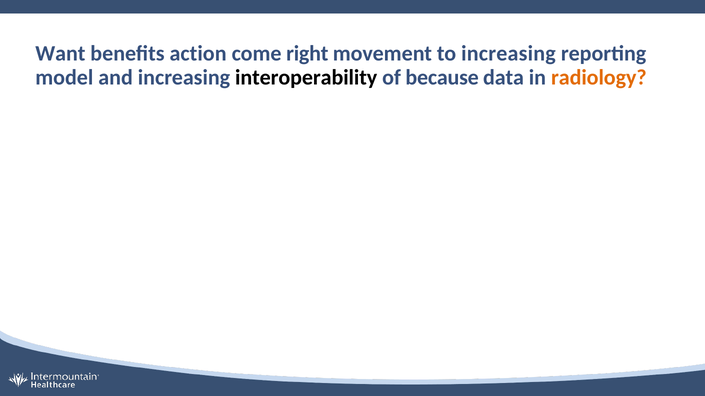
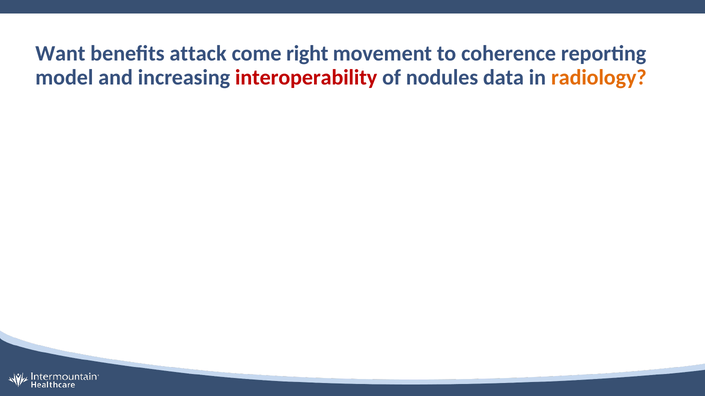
action: action -> attack (198, 54)
to increasing: increasing -> coherence (509, 54)
interoperability colour: black -> red (306, 78)
because: because -> nodules (442, 78)
